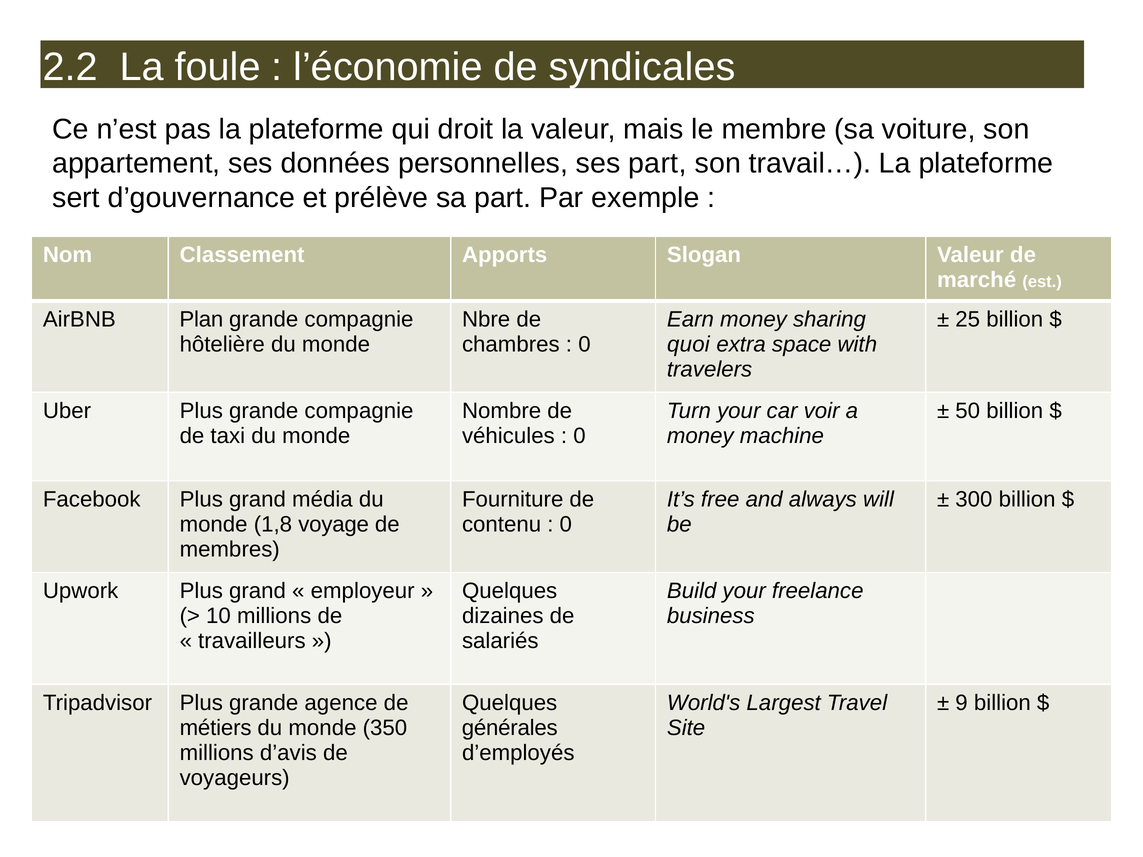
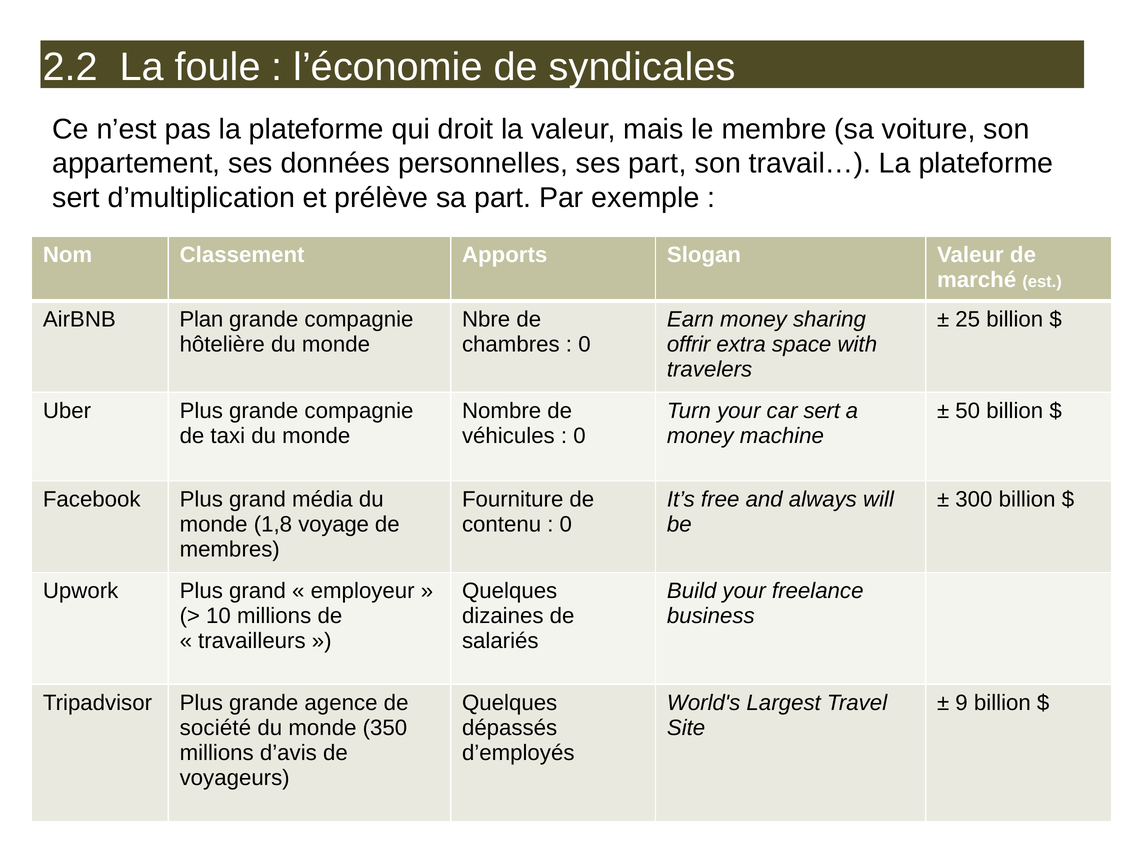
d’gouvernance: d’gouvernance -> d’multiplication (201, 198)
quoi: quoi -> offrir (689, 345)
car voir: voir -> sert (822, 411)
métiers: métiers -> société (215, 728)
générales: générales -> dépassés (510, 728)
